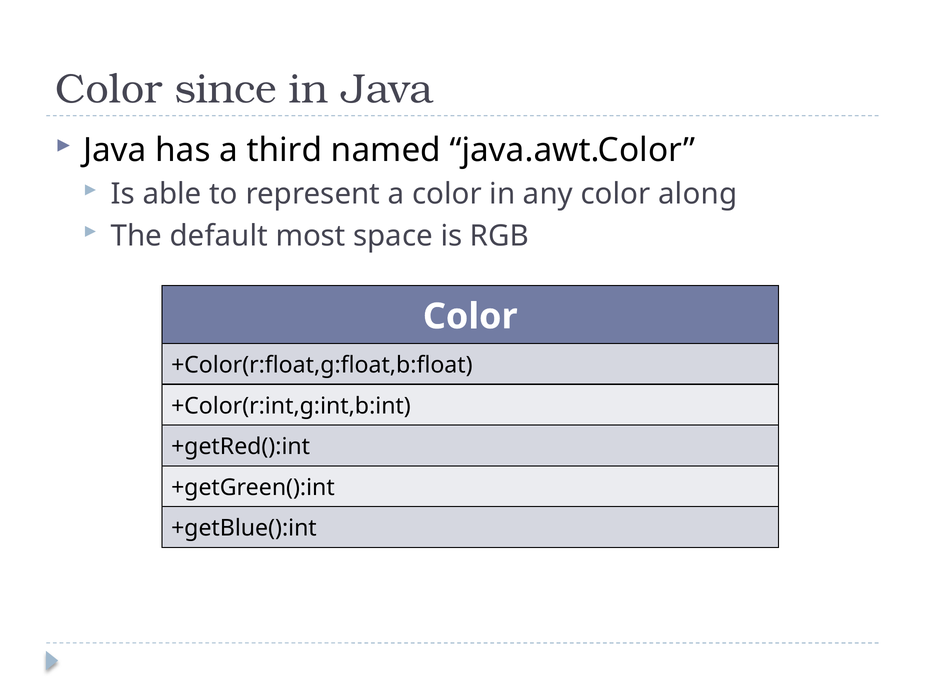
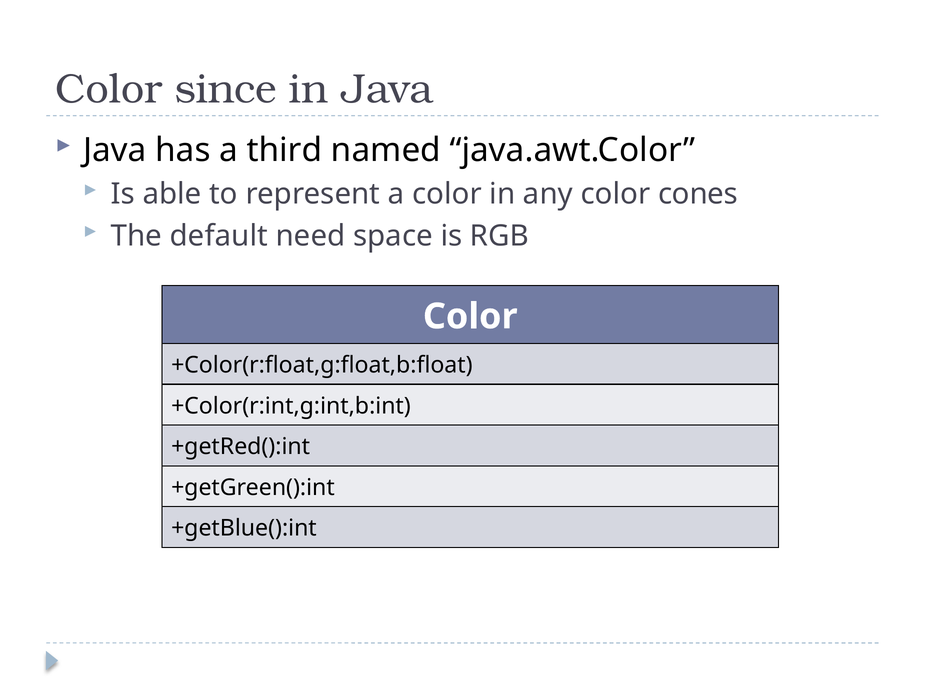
along: along -> cones (698, 194)
most: most -> need (311, 236)
